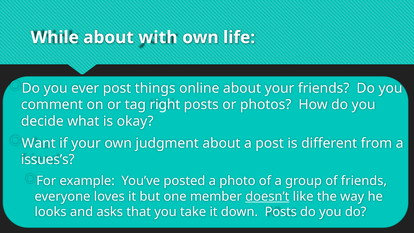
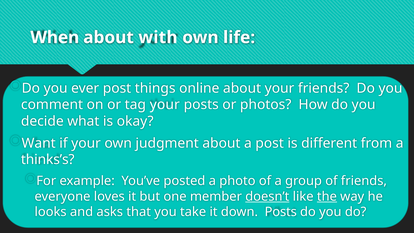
While: While -> When (55, 37)
tag right: right -> your (165, 105)
issues’s: issues’s -> thinks’s (48, 160)
the underline: none -> present (327, 196)
